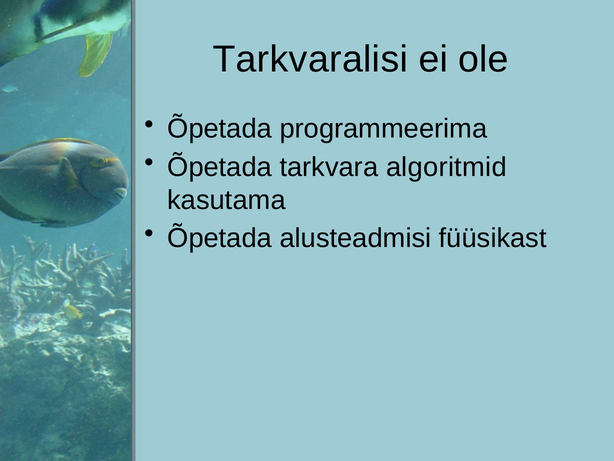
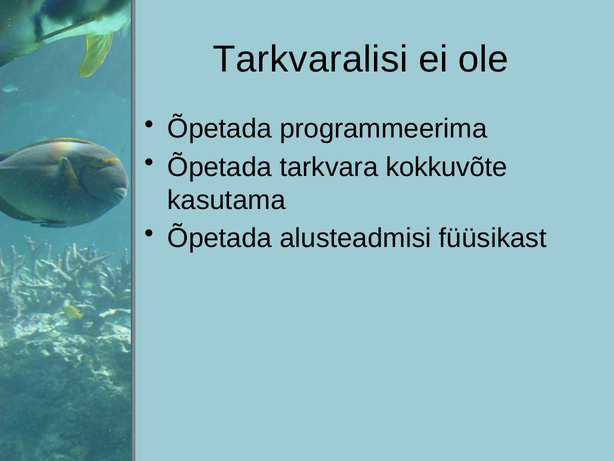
algoritmid: algoritmid -> kokkuvõte (447, 167)
